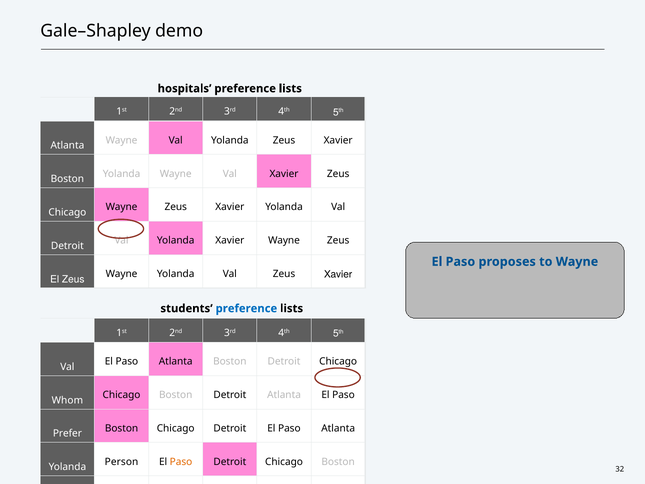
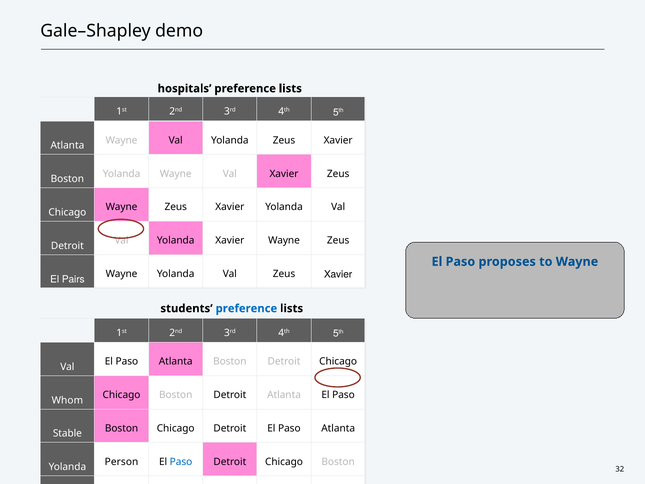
El Zeus: Zeus -> Pairs (73, 279)
Prefer: Prefer -> Stable (67, 433)
Paso colour: orange -> blue (181, 462)
